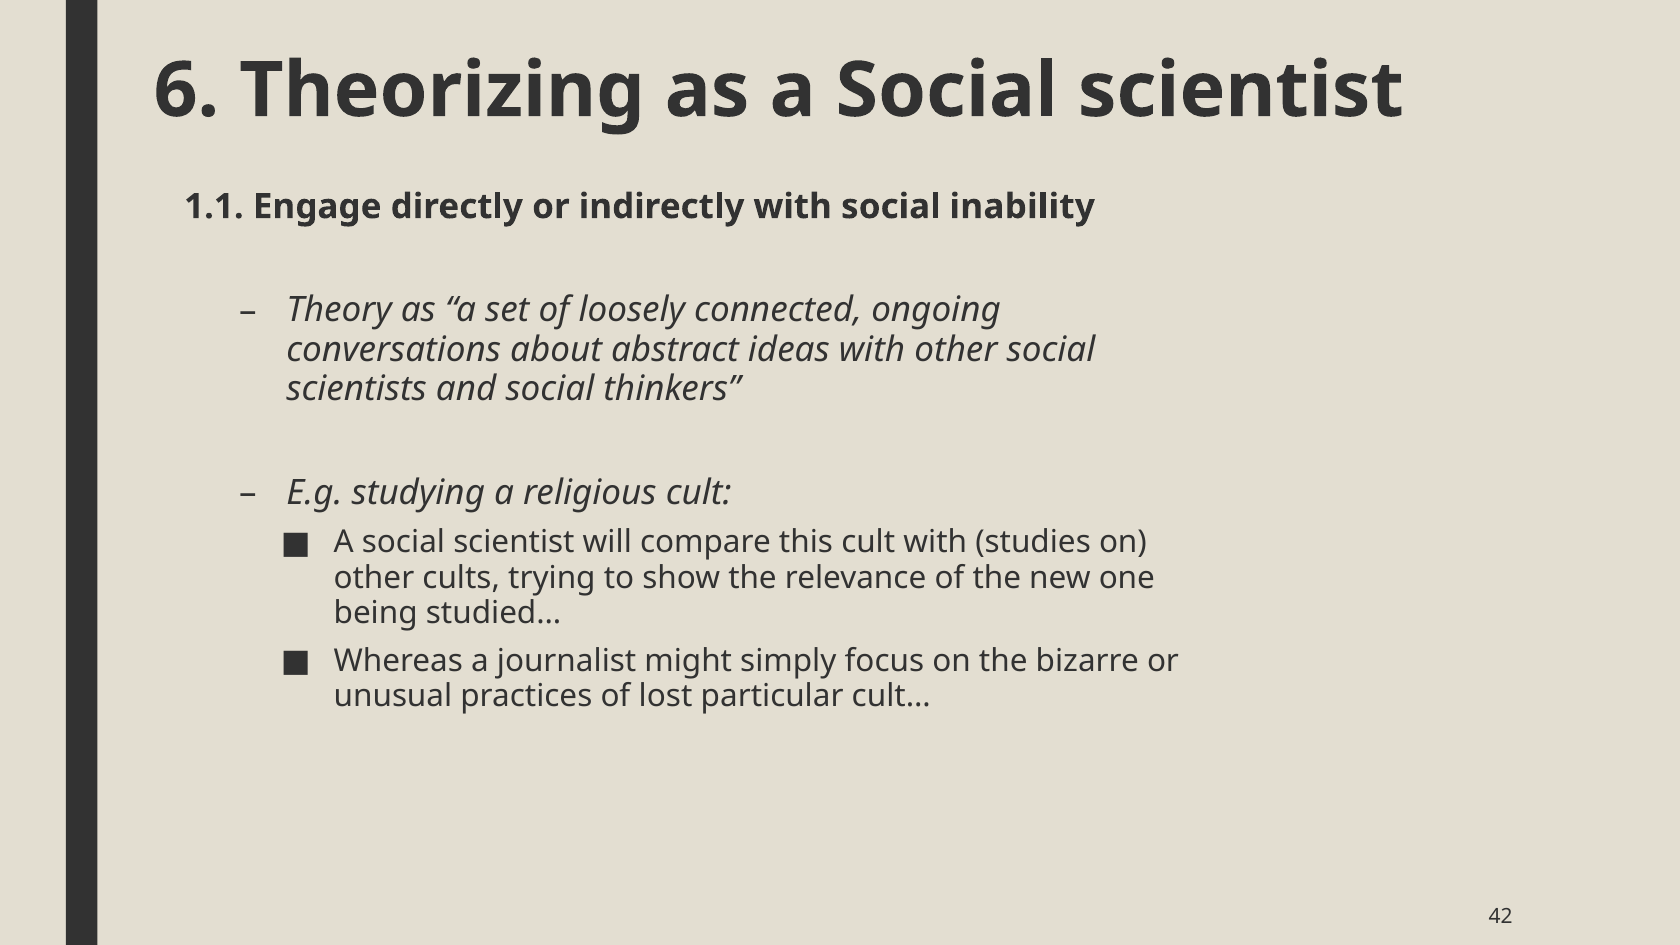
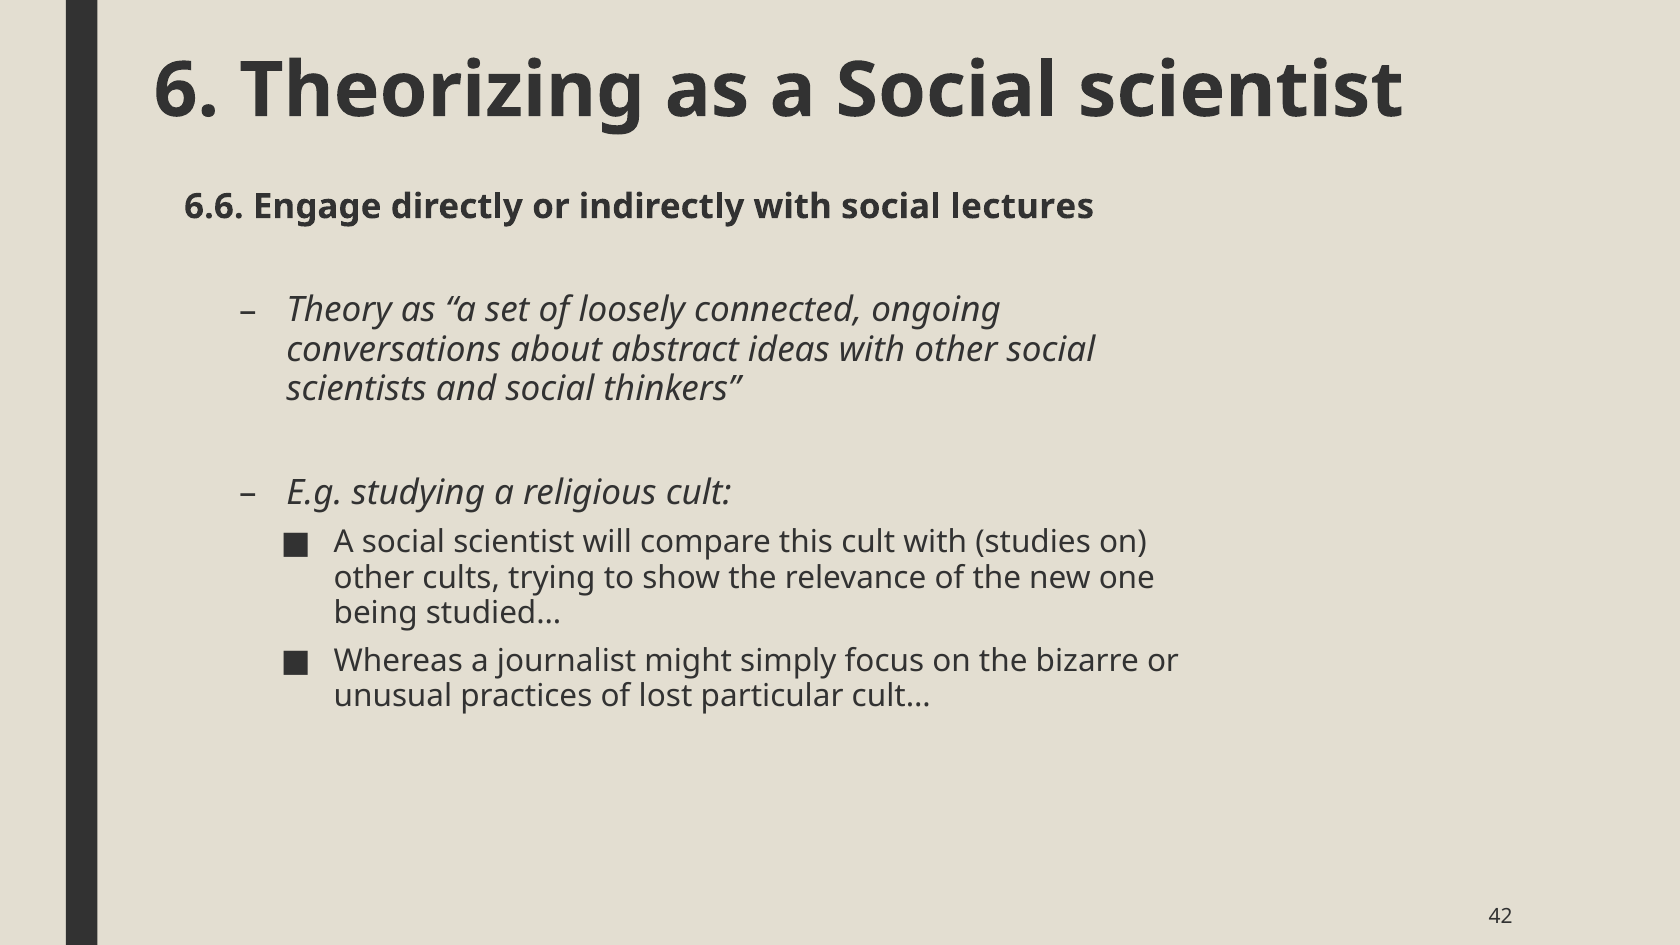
1.1: 1.1 -> 6.6 (214, 207)
inability: inability -> lectures (1022, 207)
